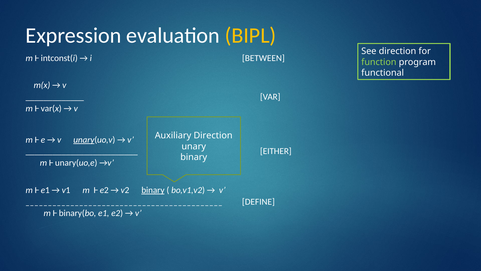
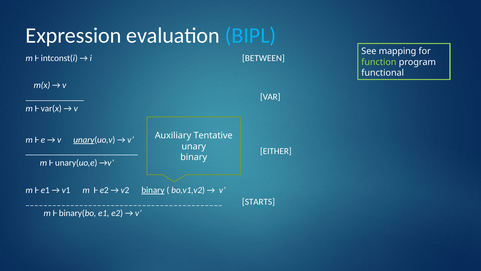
BIPL colour: yellow -> light blue (251, 36)
See direction: direction -> mapping (398, 51)
Auxiliary Direction: Direction -> Tentative (213, 135)
DEFINE: DEFINE -> STARTS (258, 201)
